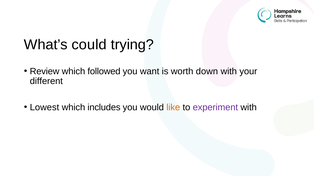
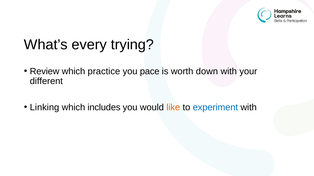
could: could -> every (89, 45)
followed: followed -> practice (104, 71)
want: want -> pace (150, 71)
Lowest: Lowest -> Linking (45, 108)
experiment colour: purple -> blue (215, 108)
